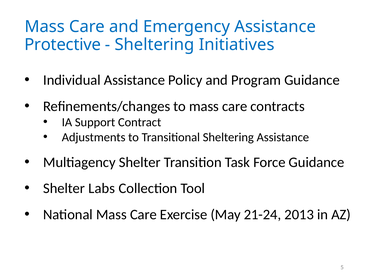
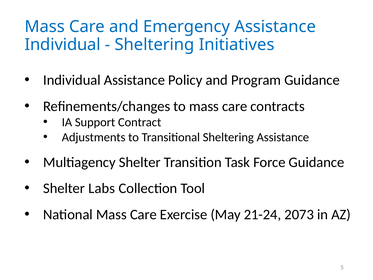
Protective: Protective -> Individual (63, 45)
2013: 2013 -> 2073 (299, 214)
